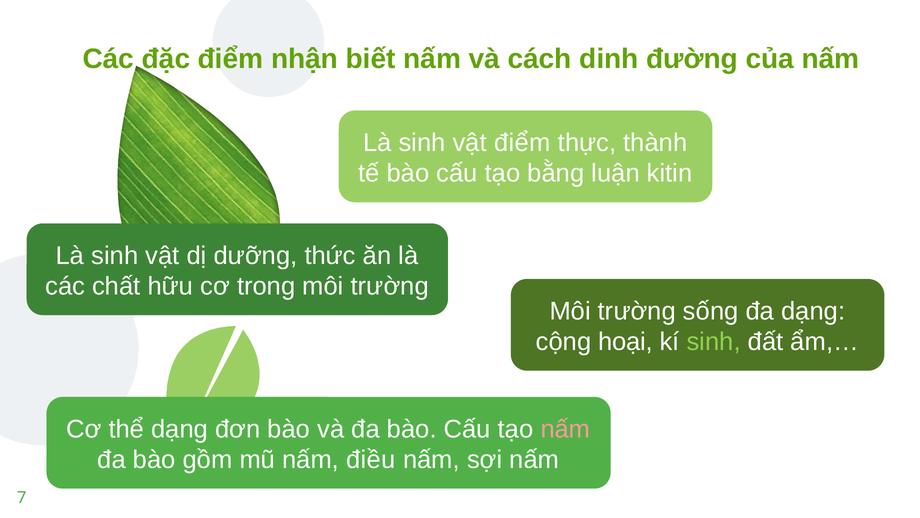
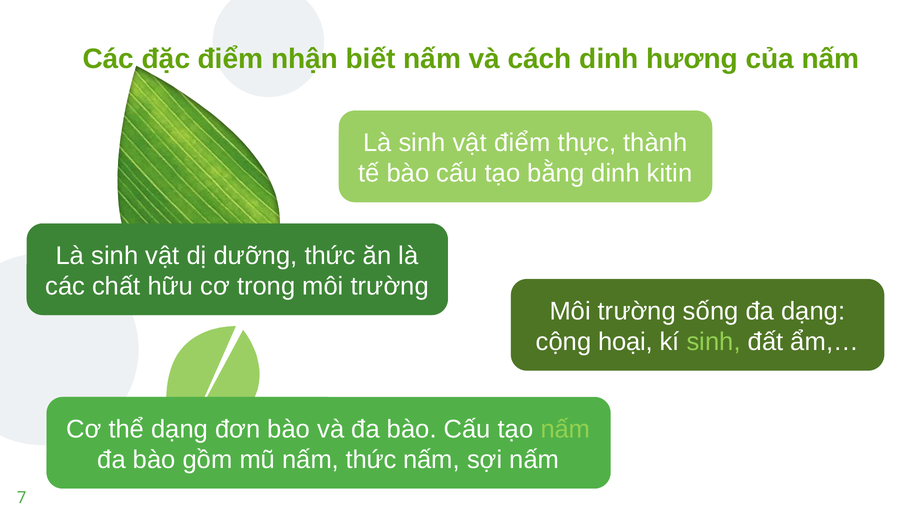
đường: đường -> hương (692, 59)
bằng luận: luận -> dinh (616, 173)
nấm colour: pink -> light green (565, 429)
nấm điều: điều -> thức (371, 459)
